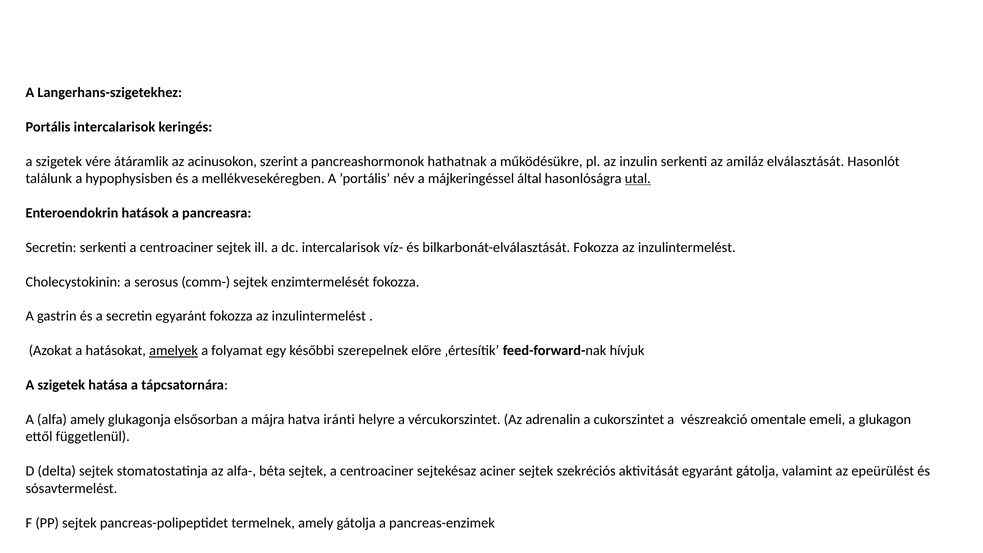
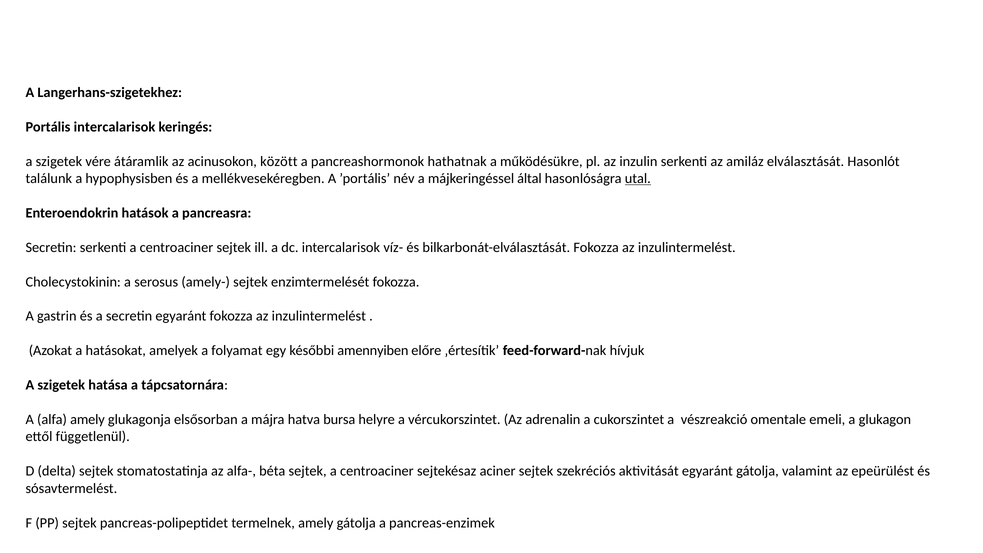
szerint: szerint -> között (279, 161)
comm-: comm- -> amely- (206, 282)
amelyek underline: present -> none (174, 351)
szerepelnek: szerepelnek -> amennyiben (373, 351)
iránti: iránti -> bursa (339, 419)
